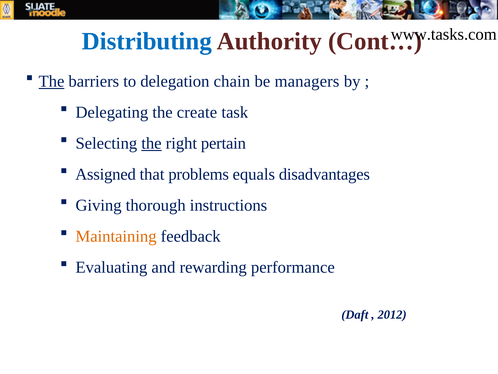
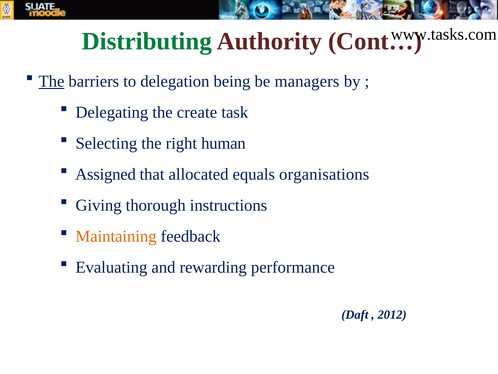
Distributing colour: blue -> green (147, 41)
chain: chain -> being (232, 81)
the underline: present -> none (151, 143)
pertain: pertain -> human (223, 143)
problems: problems -> allocated (199, 174)
disadvantages: disadvantages -> organisations (324, 174)
